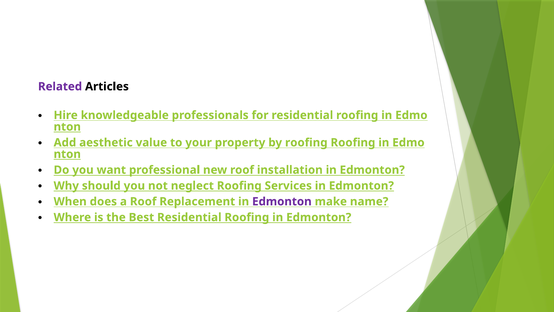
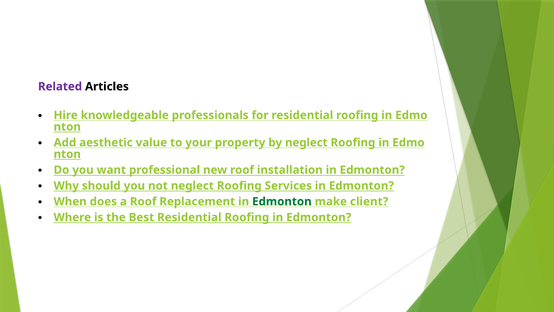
by roofing: roofing -> neglect (306, 142)
Edmonton colour: purple -> green (282, 201)
name: name -> client (369, 201)
